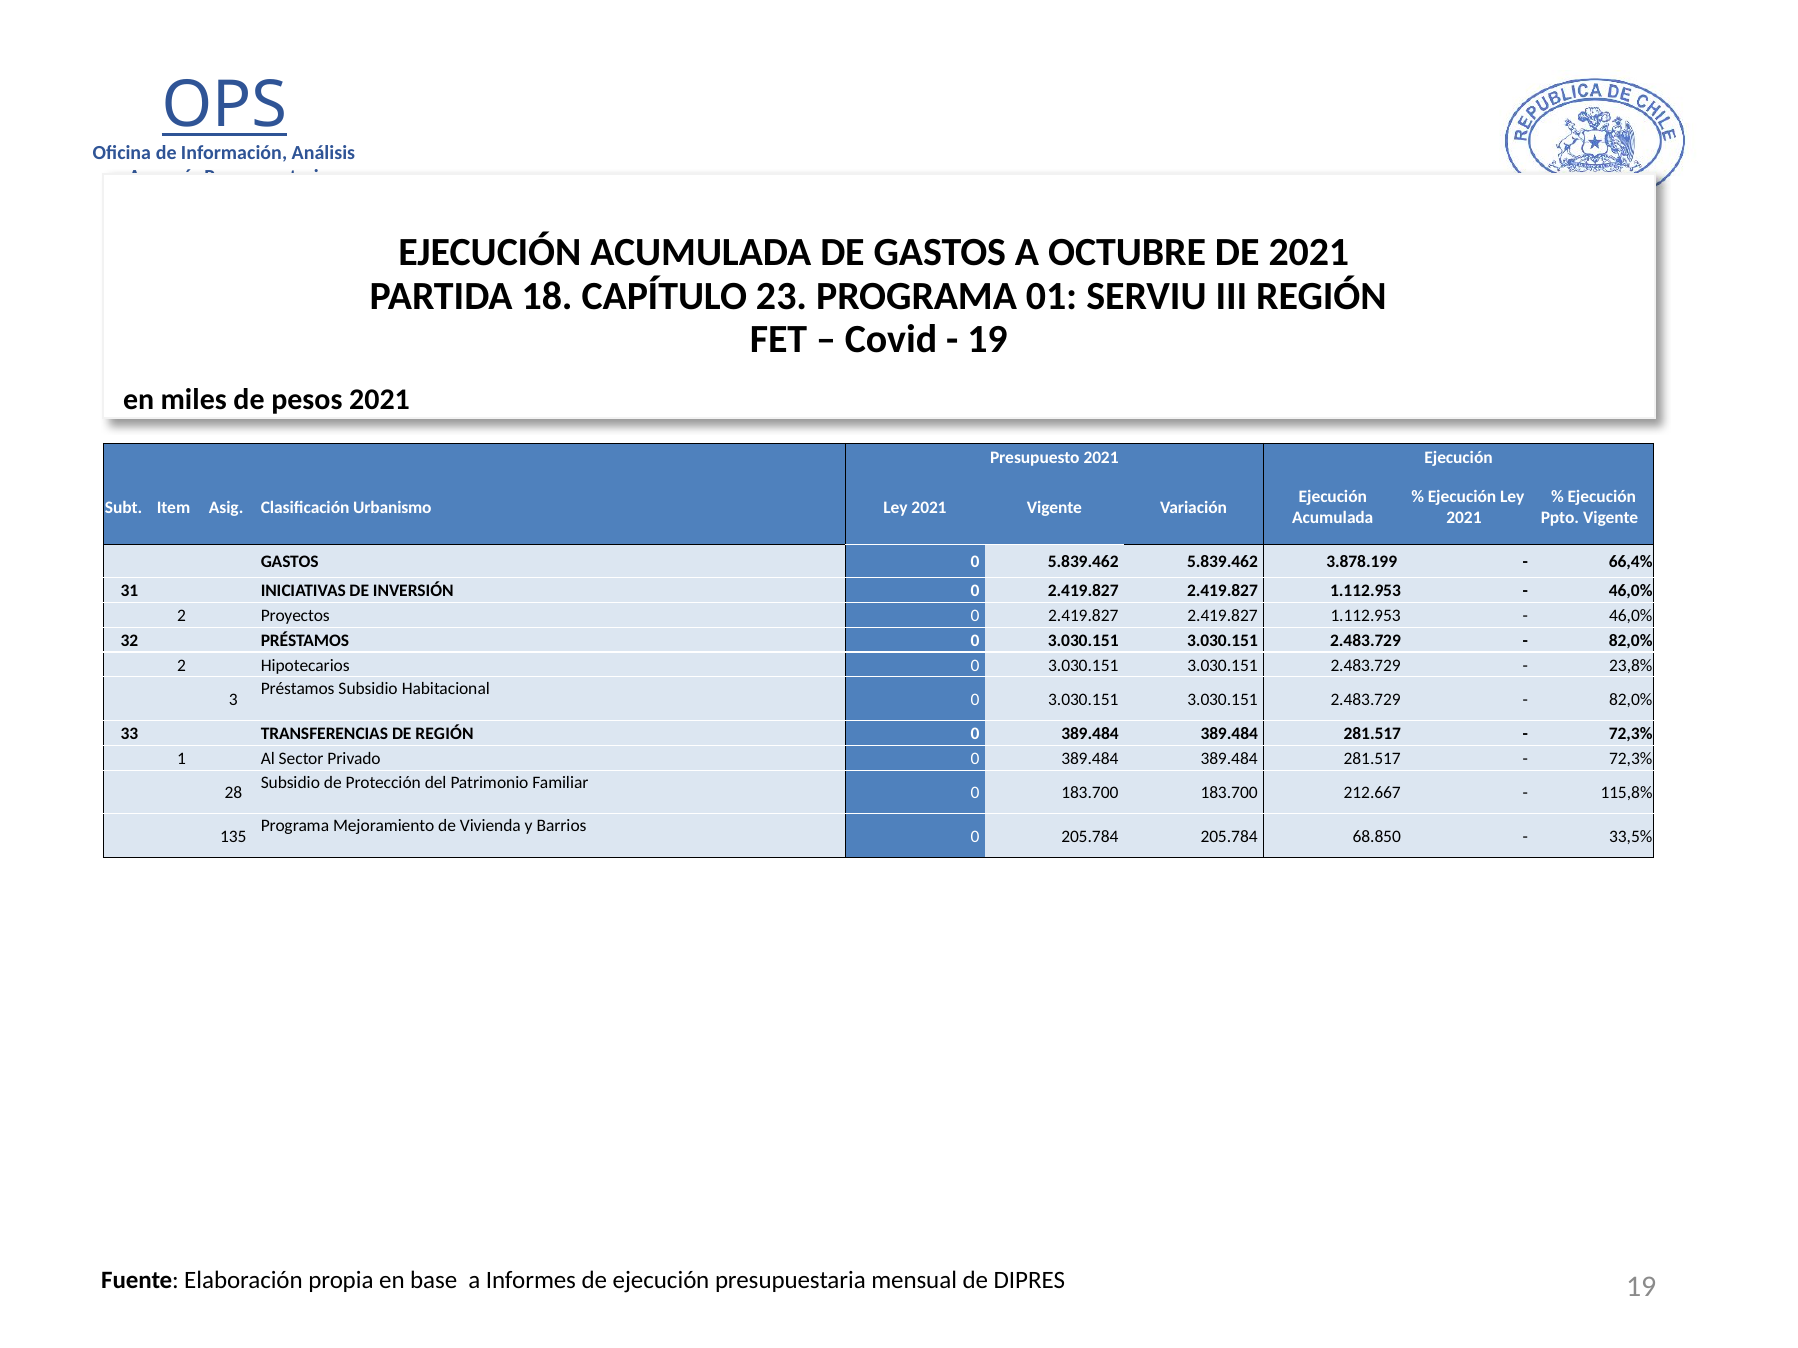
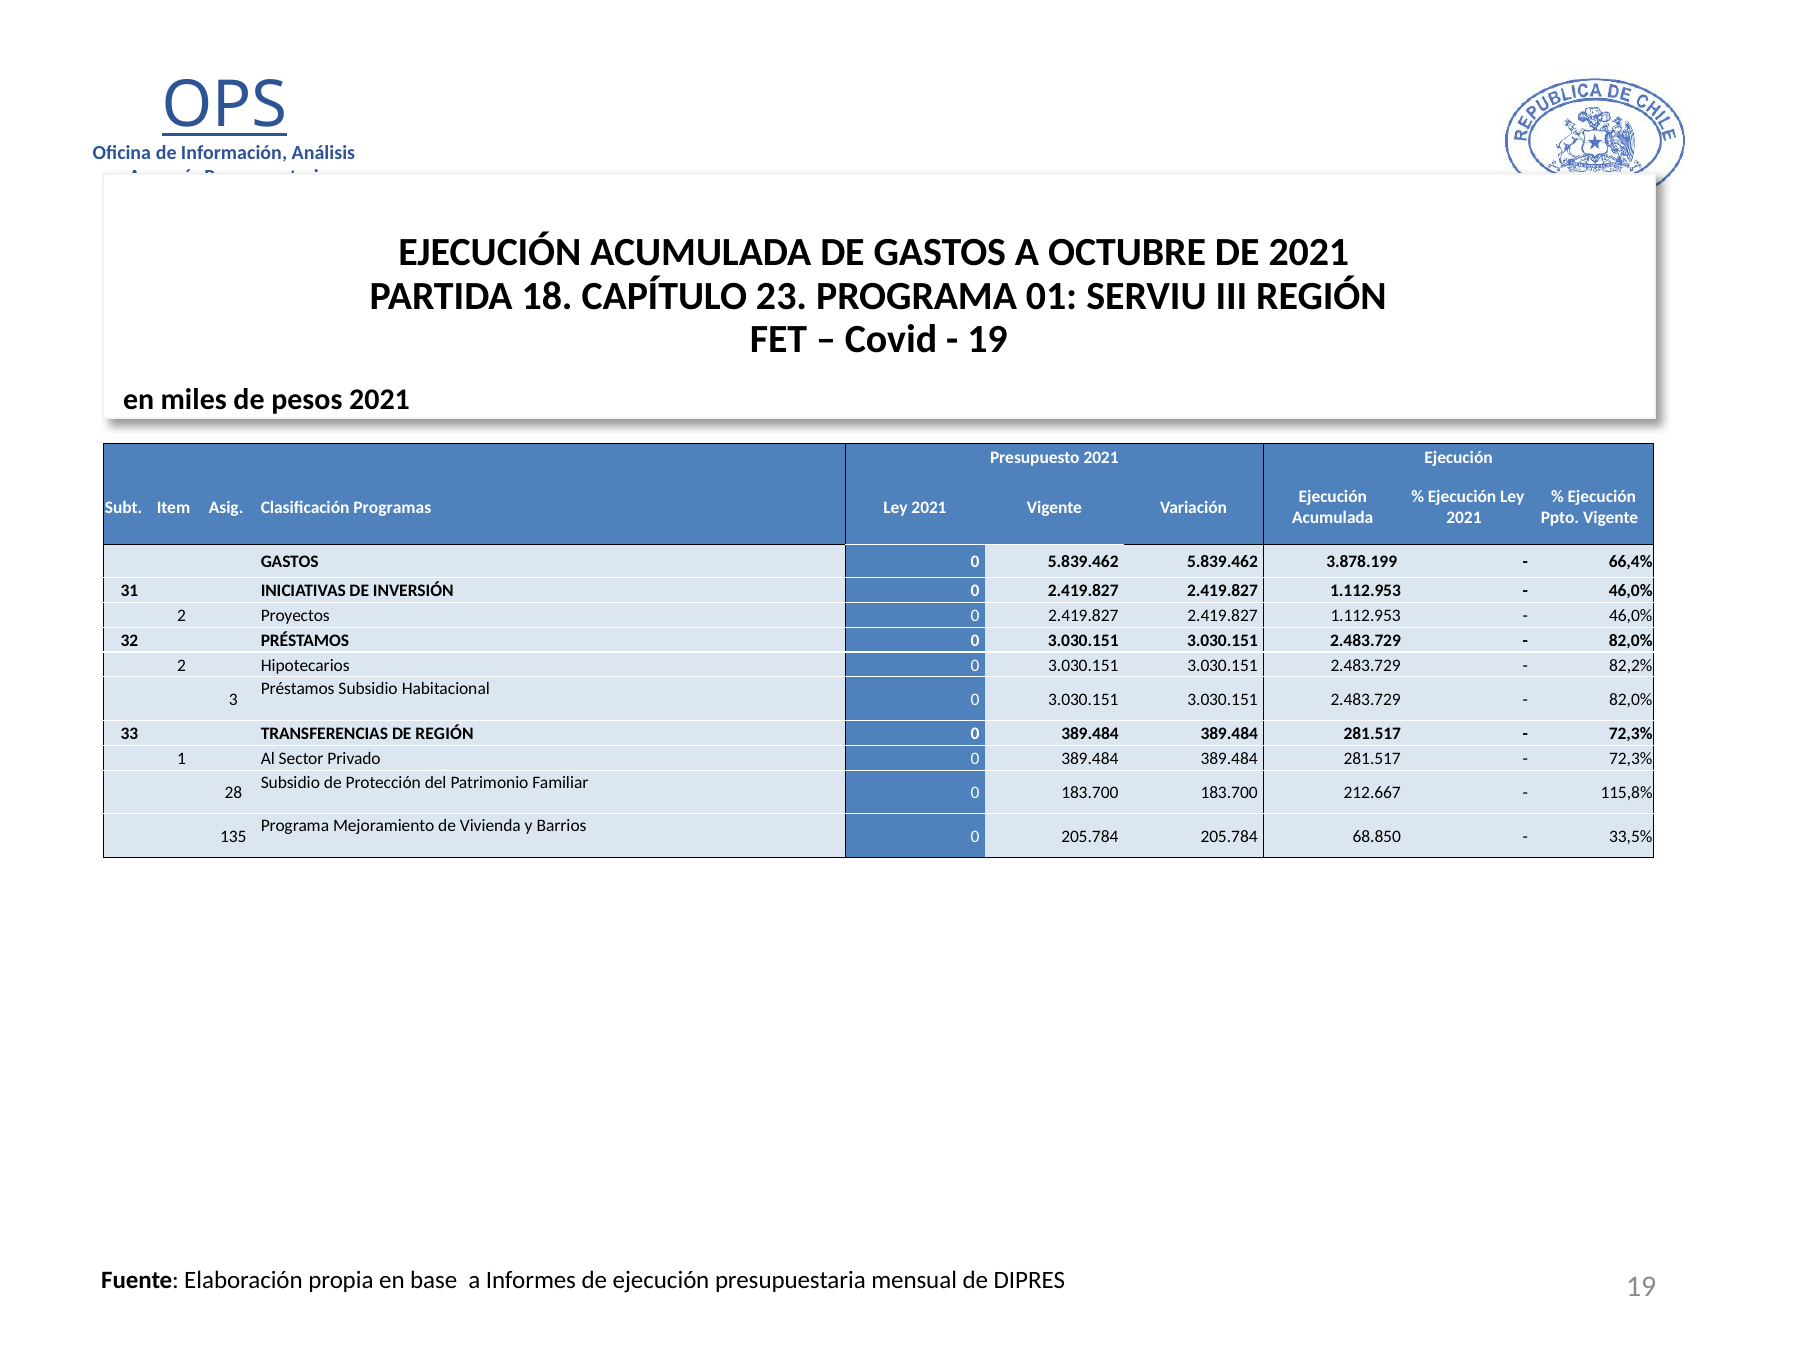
Urbanismo: Urbanismo -> Programas (392, 507)
23,8%: 23,8% -> 82,2% (1631, 666)
